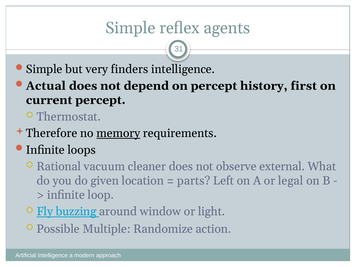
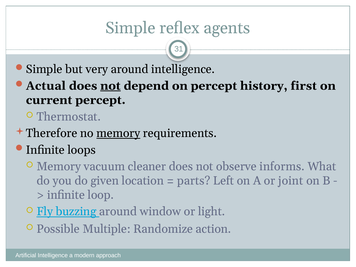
very finders: finders -> around (130, 69)
not underline: none -> present (110, 86)
Rational: Rational -> Memory (59, 166)
external: external -> informs (282, 166)
legal: legal -> joint (291, 181)
